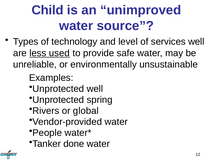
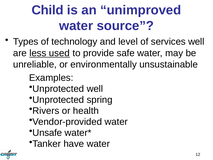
global: global -> health (86, 111)
People: People -> Unsafe (47, 133)
done: done -> have (74, 144)
